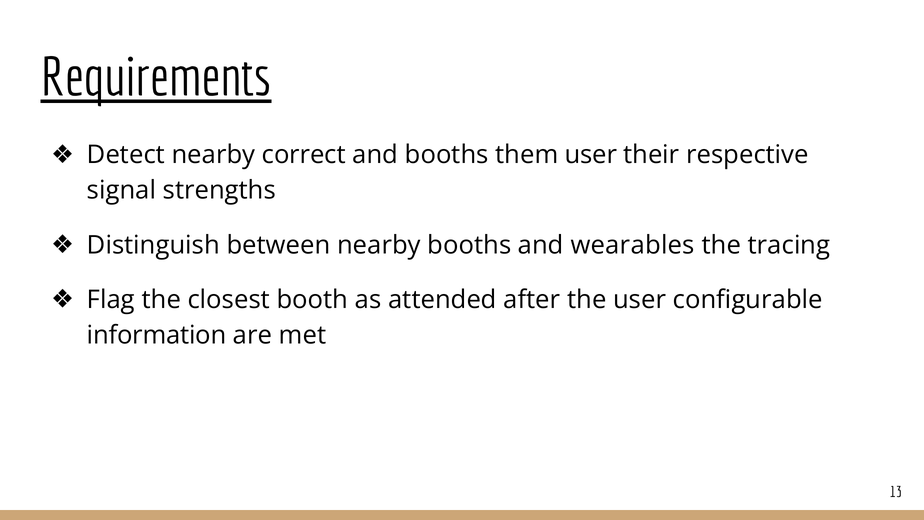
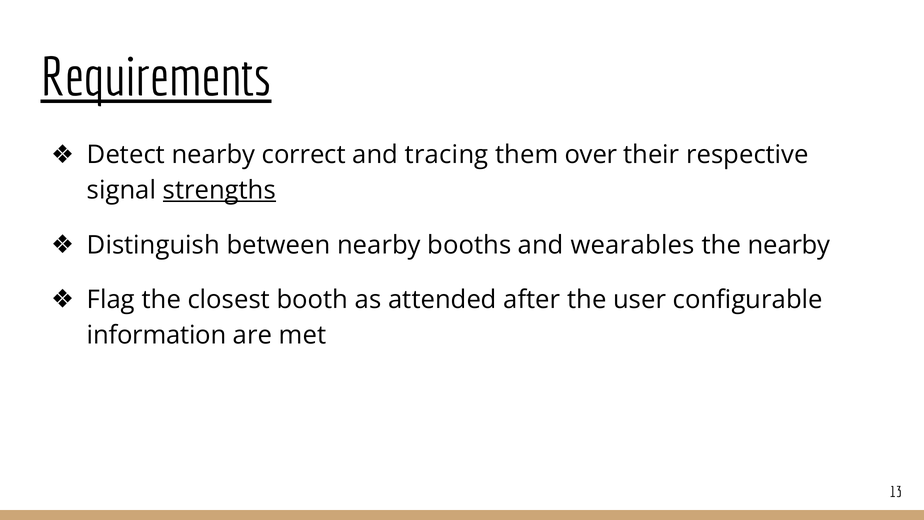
and booths: booths -> tracing (447, 155)
them user: user -> over (591, 155)
strengths underline: none -> present (219, 190)
the tracing: tracing -> nearby (789, 245)
